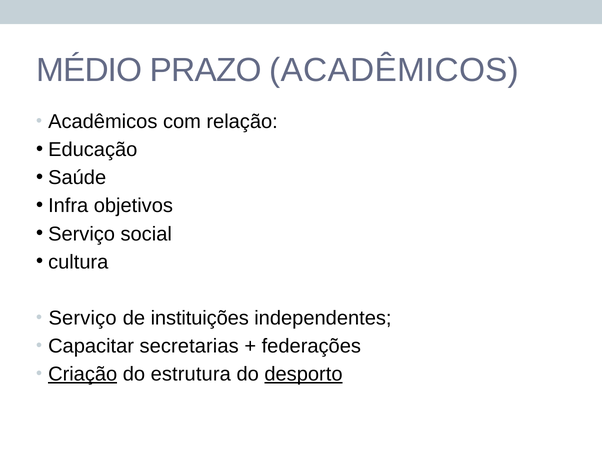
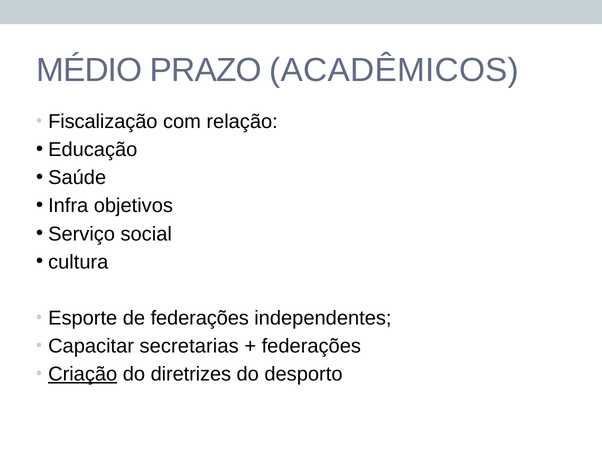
Acadêmicos: Acadêmicos -> Fiscalização (103, 122)
Serviço: Serviço -> Esporte (83, 318)
de instituições: instituições -> federações (200, 318)
estrutura: estrutura -> diretrizes (191, 375)
desporto underline: present -> none (303, 375)
